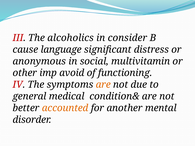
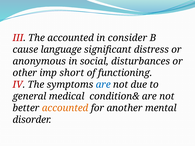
The alcoholics: alcoholics -> accounted (71, 38)
multivitamin: multivitamin -> disturbances (141, 61)
avoid: avoid -> short (72, 73)
are colour: orange -> blue (103, 85)
